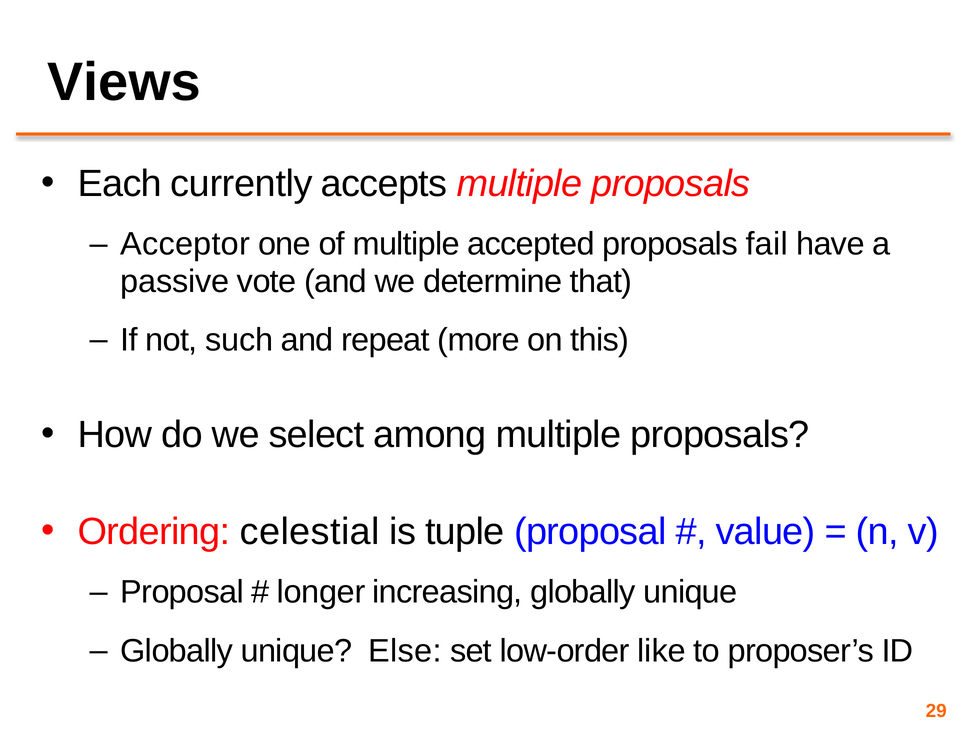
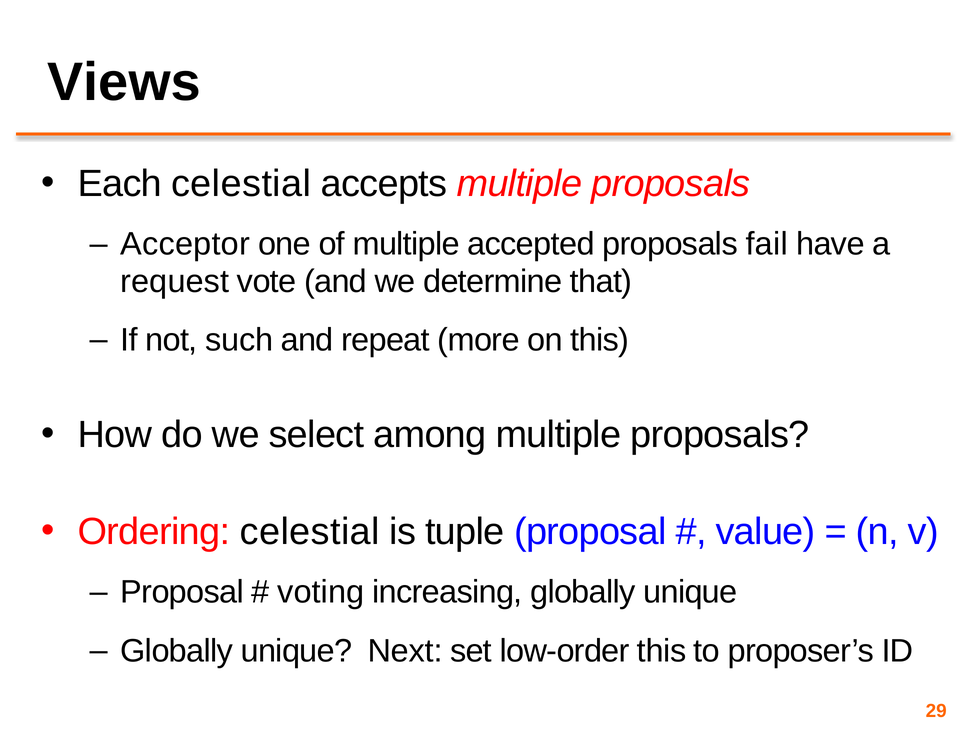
Each currently: currently -> celestial (241, 184)
passive: passive -> request (175, 281)
longer: longer -> voting (321, 592)
Else: Else -> Next (405, 651)
low-order like: like -> this (662, 651)
